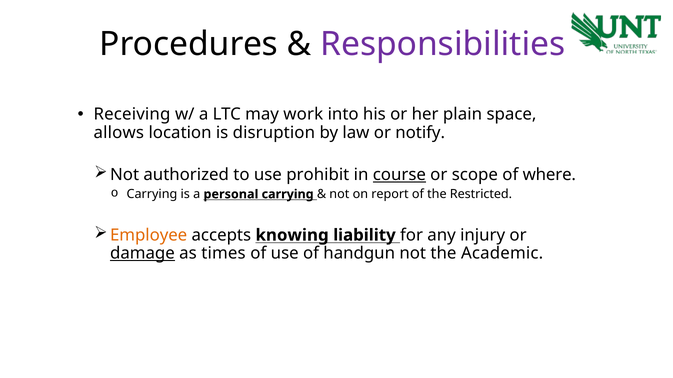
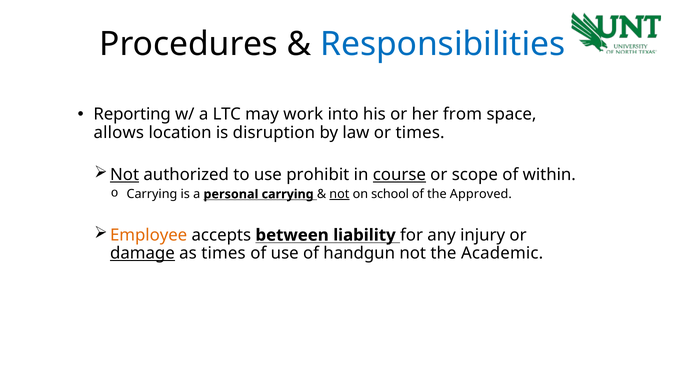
Responsibilities colour: purple -> blue (443, 44)
Receiving: Receiving -> Reporting (132, 115)
plain: plain -> from (462, 115)
or notify: notify -> times (420, 133)
Not underline: none -> present (125, 175)
where: where -> within (549, 175)
not underline: none -> present (339, 194)
report: report -> school (390, 194)
Restricted: Restricted -> Approved (481, 194)
knowing: knowing -> between (292, 235)
